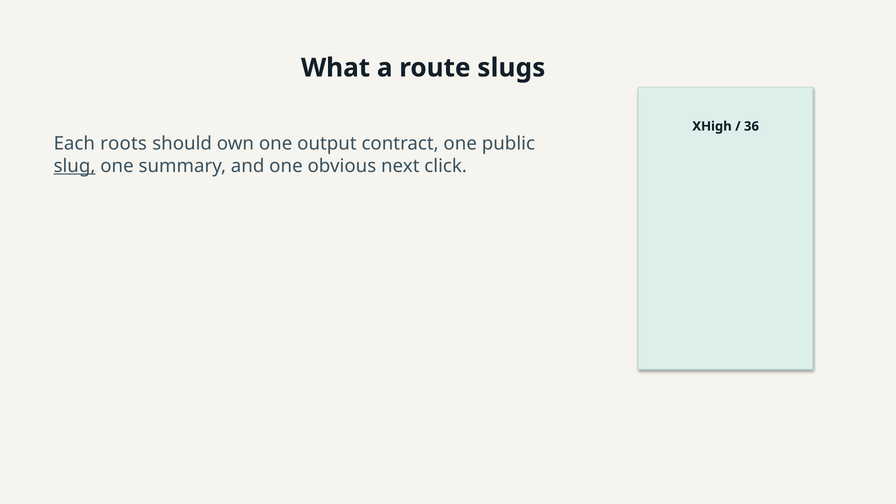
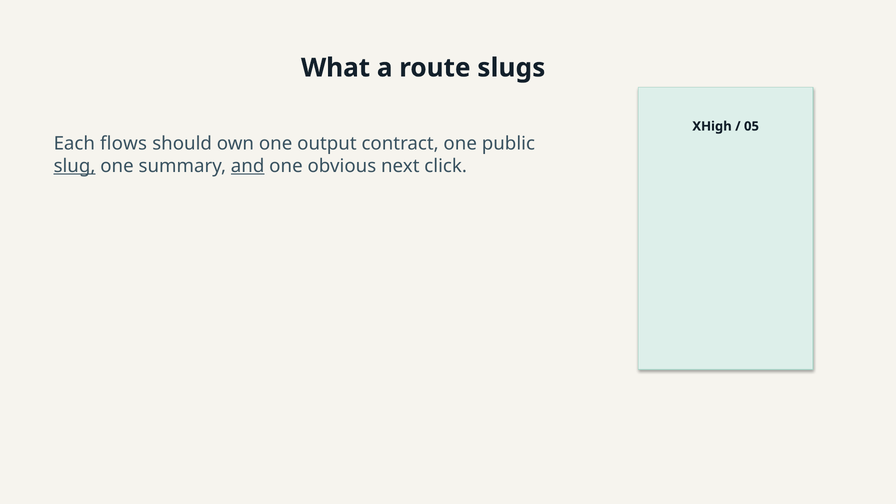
36: 36 -> 05 (751, 126)
roots: roots -> flows (124, 144)
and underline: none -> present (248, 166)
